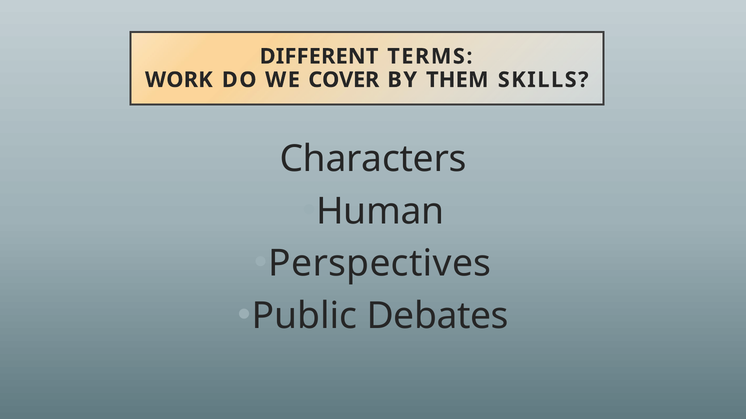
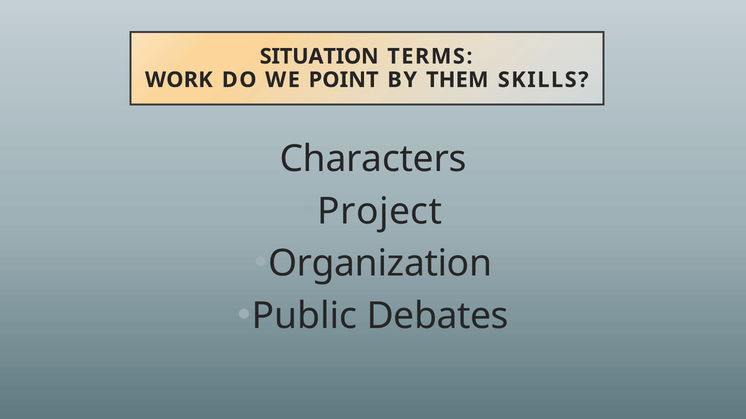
DIFFERENT: DIFFERENT -> SITUATION (319, 56)
COVER: COVER -> POINT (344, 80)
Human: Human -> Project (380, 212)
Perspectives: Perspectives -> Organization (380, 264)
